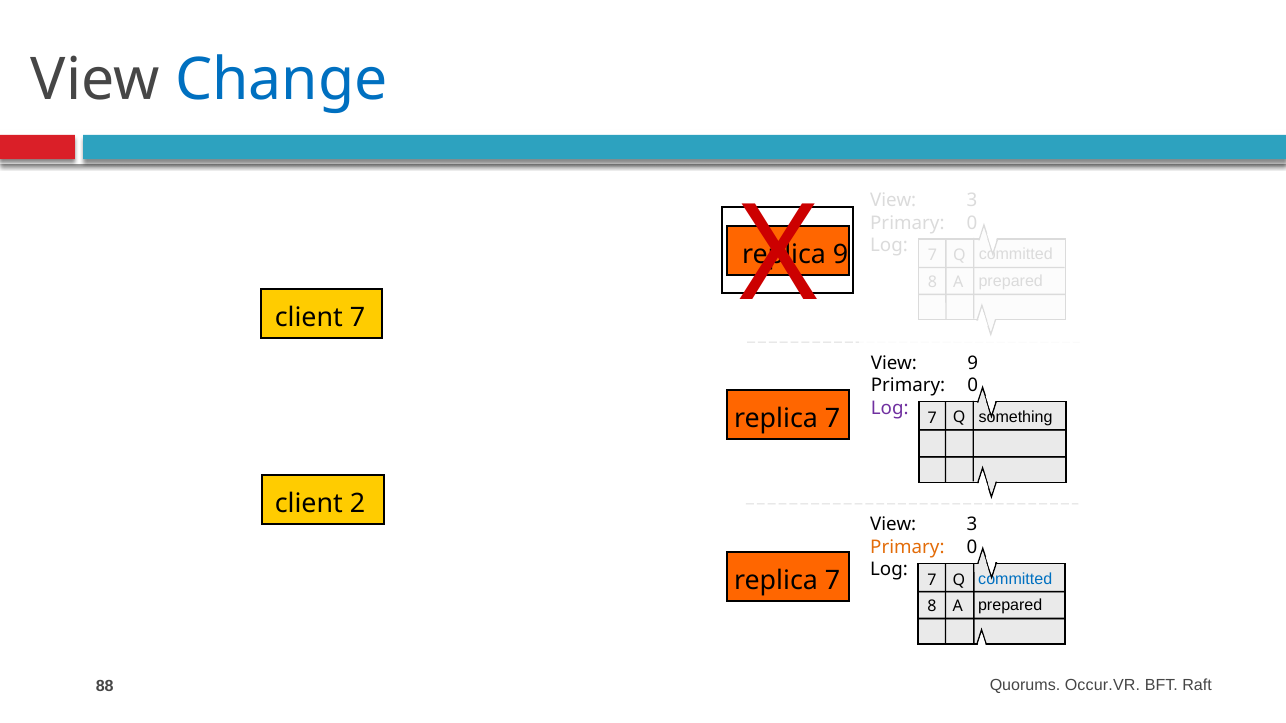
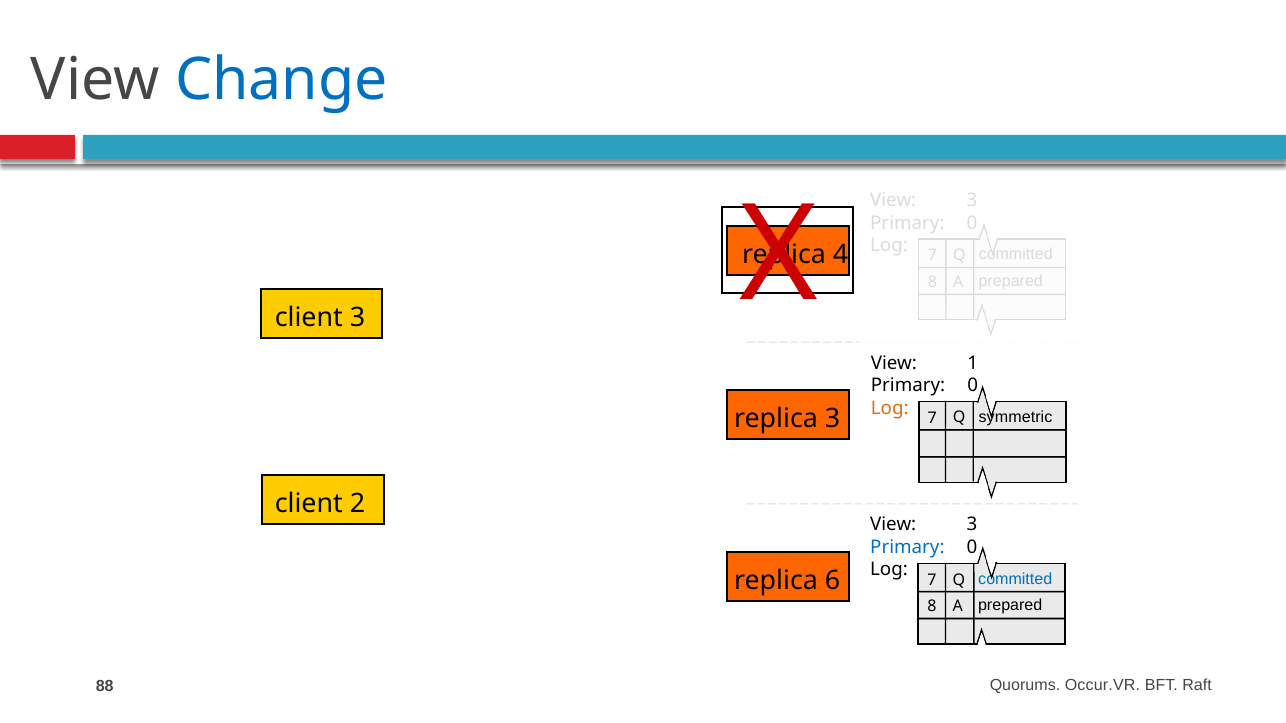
9: 9 -> 4 (841, 255)
client 7: 7 -> 3 (358, 318)
View 9: 9 -> 1 (973, 363)
Log colour: purple -> orange (890, 408)
7: 7 -> 3 (833, 419)
something: something -> symmetric (1016, 417)
Primary colour: orange -> blue (907, 547)
7: 7 -> 6 (833, 581)
